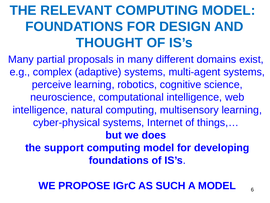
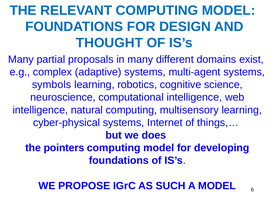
perceive: perceive -> symbols (52, 84)
support: support -> pointers (64, 147)
